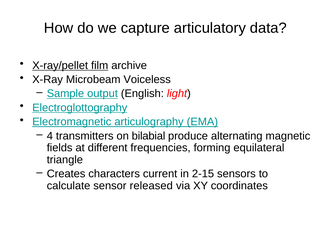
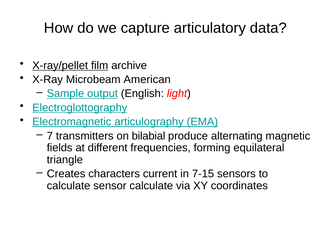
Voiceless: Voiceless -> American (147, 80)
4: 4 -> 7 (50, 136)
2-15: 2-15 -> 7-15 (203, 174)
sensor released: released -> calculate (151, 186)
